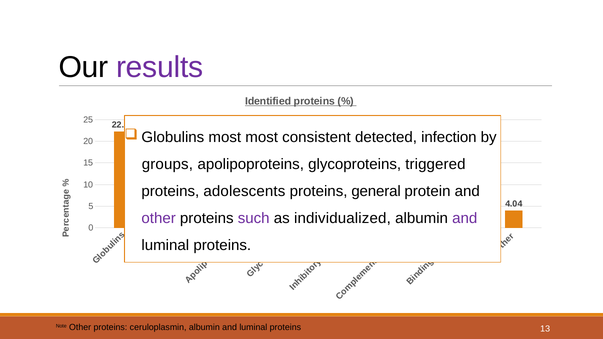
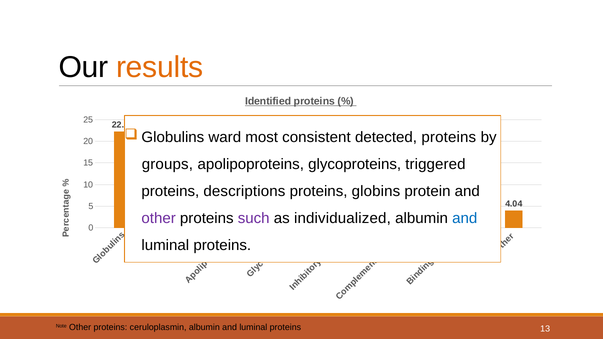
results colour: purple -> orange (160, 68)
most: most -> ward (225, 137)
detected infection: infection -> proteins (449, 137)
adolescents: adolescents -> descriptions (244, 191)
general: general -> globins (376, 191)
and colour: purple -> blue (465, 219)
